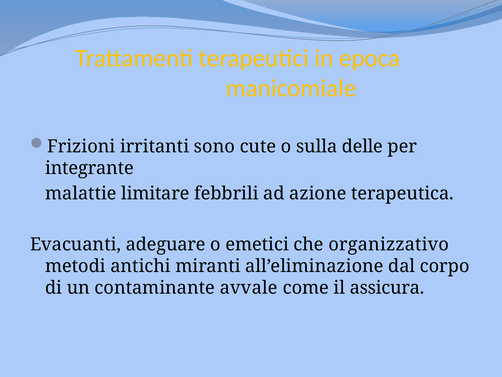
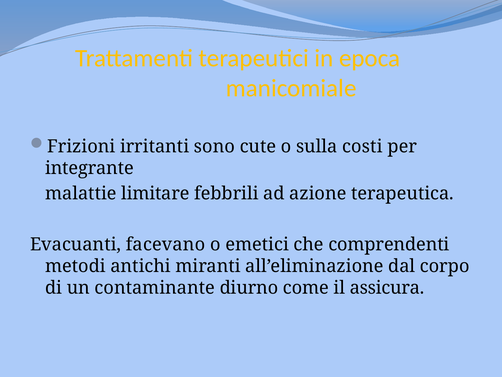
delle: delle -> costi (362, 146)
adeguare: adeguare -> facevano (166, 244)
organizzativo: organizzativo -> comprendenti (389, 244)
avvale: avvale -> diurno (249, 288)
